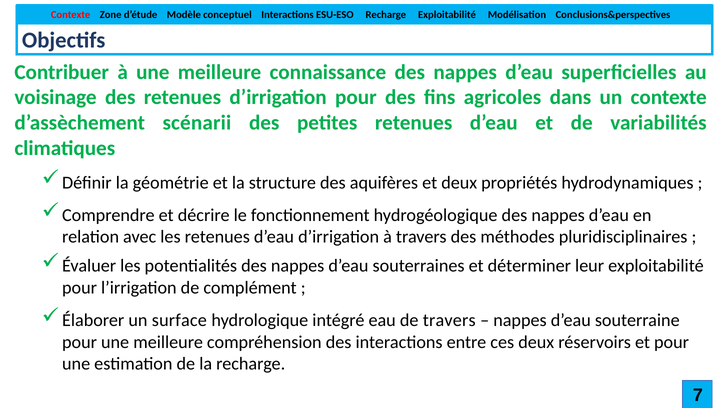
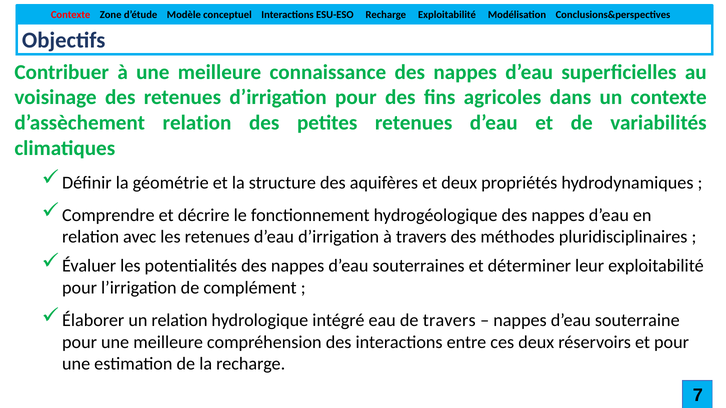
d’assèchement scénarii: scénarii -> relation (197, 123)
un surface: surface -> relation (180, 321)
